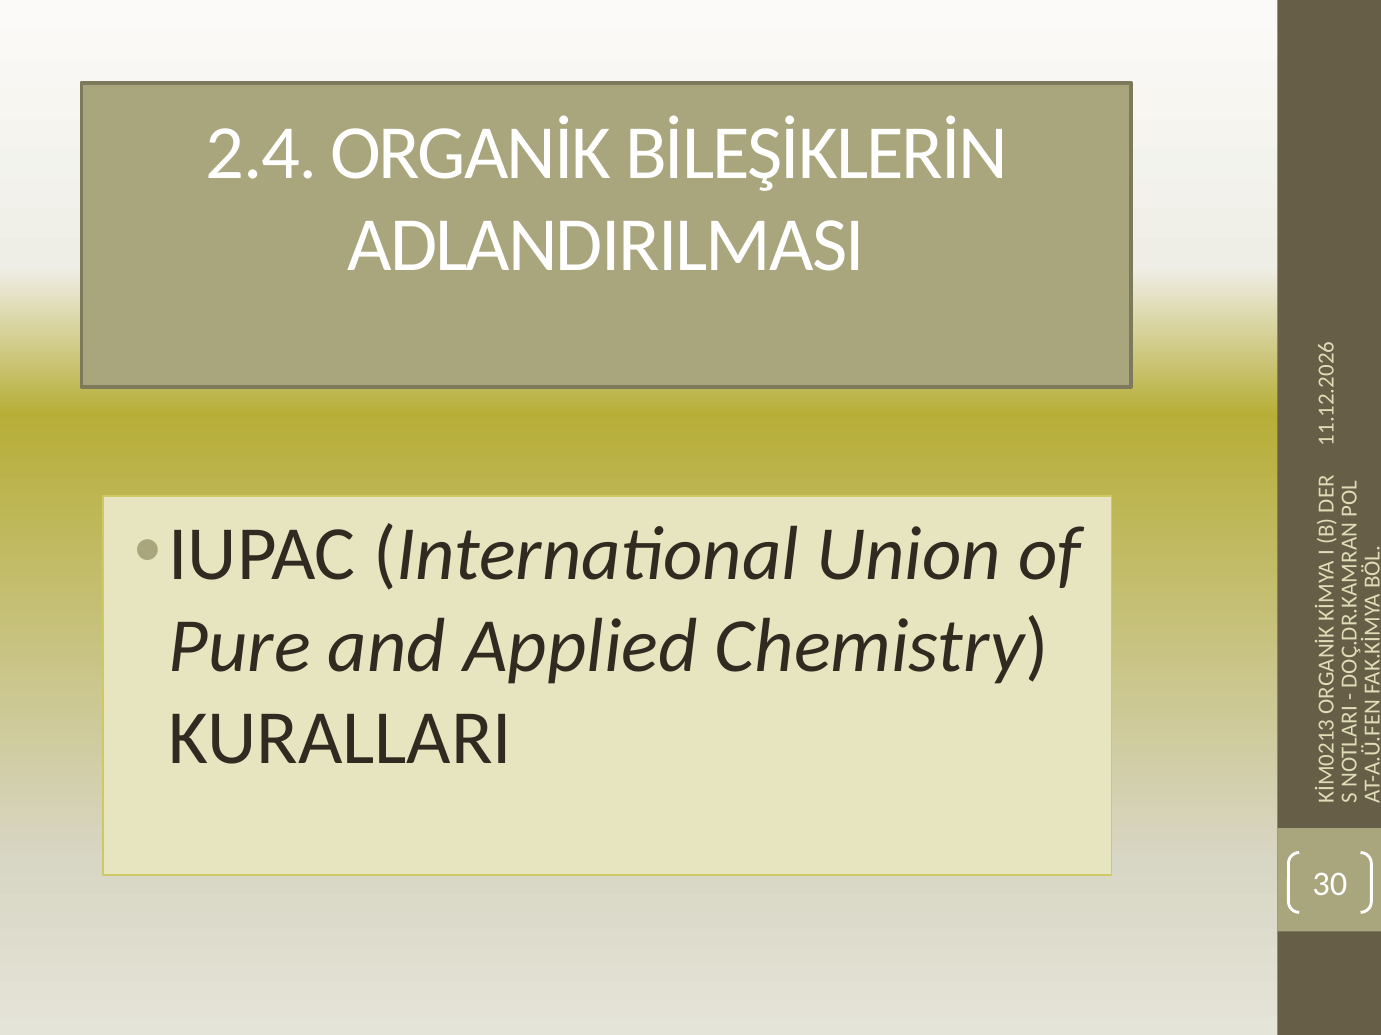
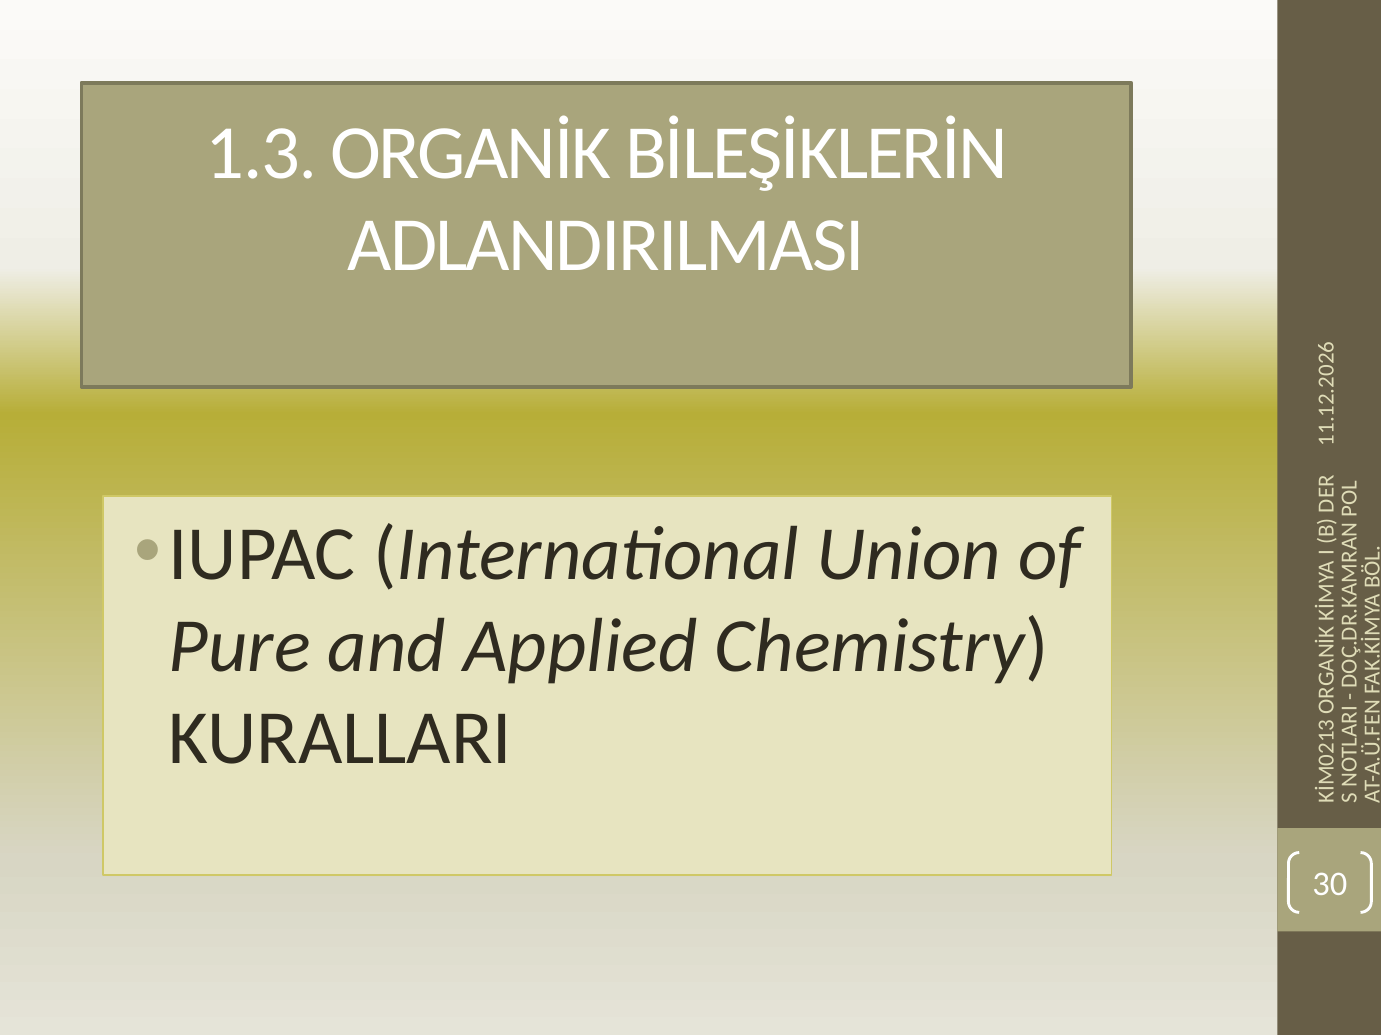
2.4: 2.4 -> 1.3 (253, 153)
